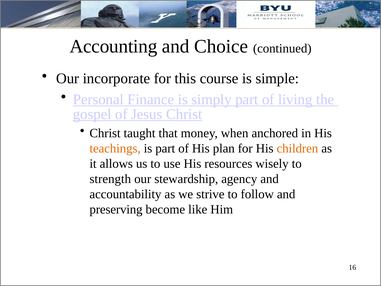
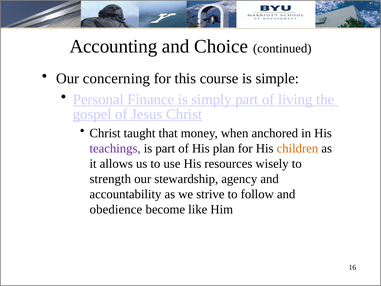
incorporate: incorporate -> concerning (116, 79)
teachings colour: orange -> purple (115, 148)
preserving: preserving -> obedience (116, 209)
